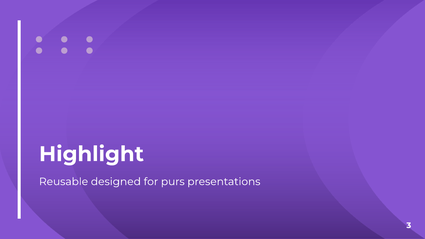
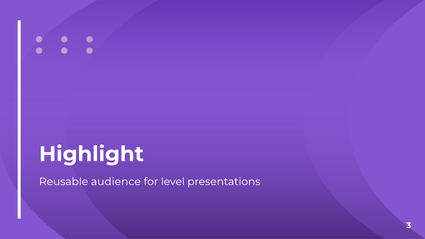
designed: designed -> audience (116, 182)
purs: purs -> level (173, 182)
